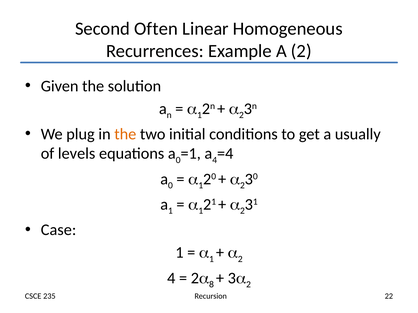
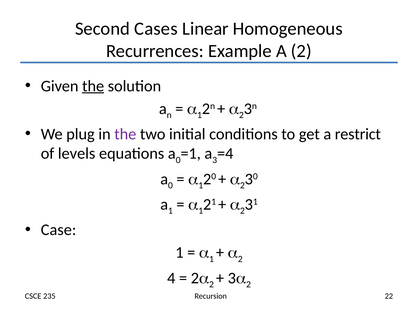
Often: Often -> Cases (156, 29)
the underline: none -> present (93, 86)
the colour: orange -> purple (125, 134)
usually: usually -> restrict (358, 134)
a 4: 4 -> 3 (215, 160)
8: 8 -> 2 (212, 285)
